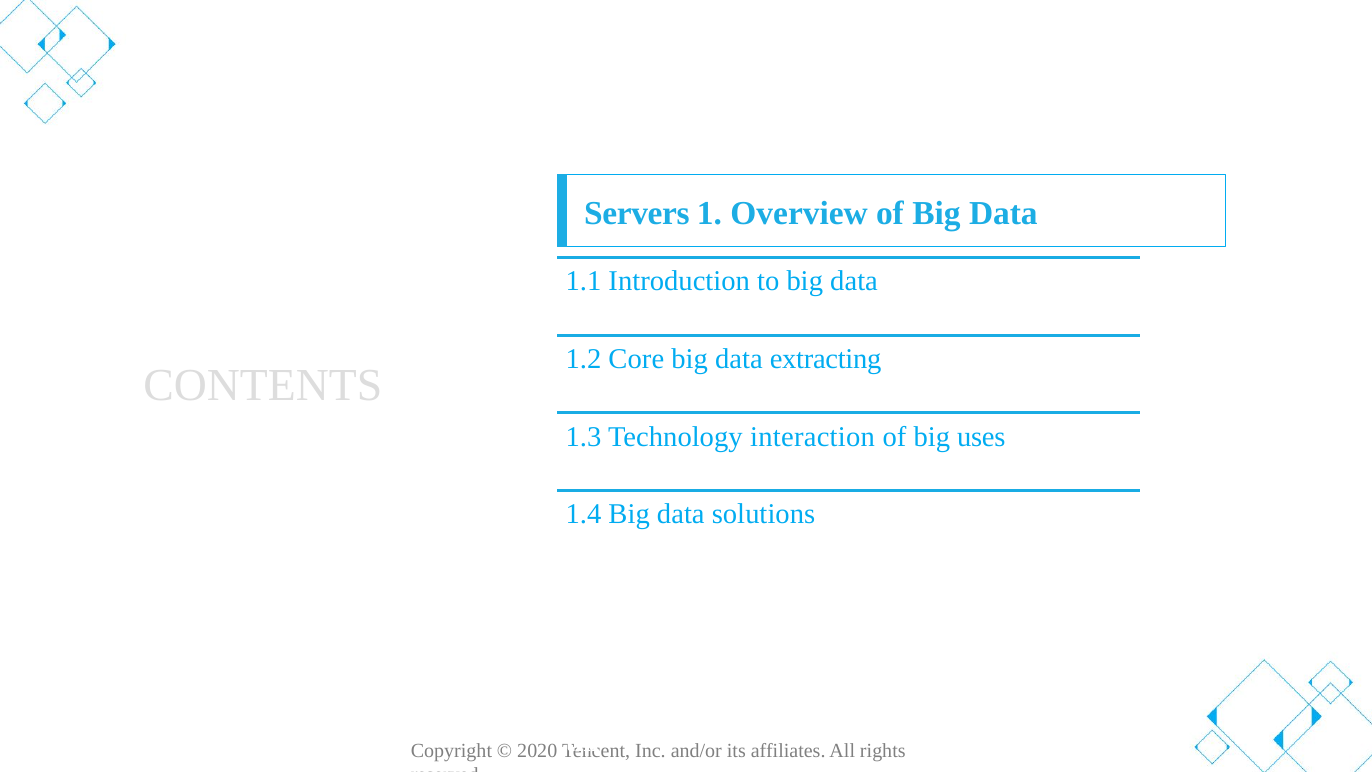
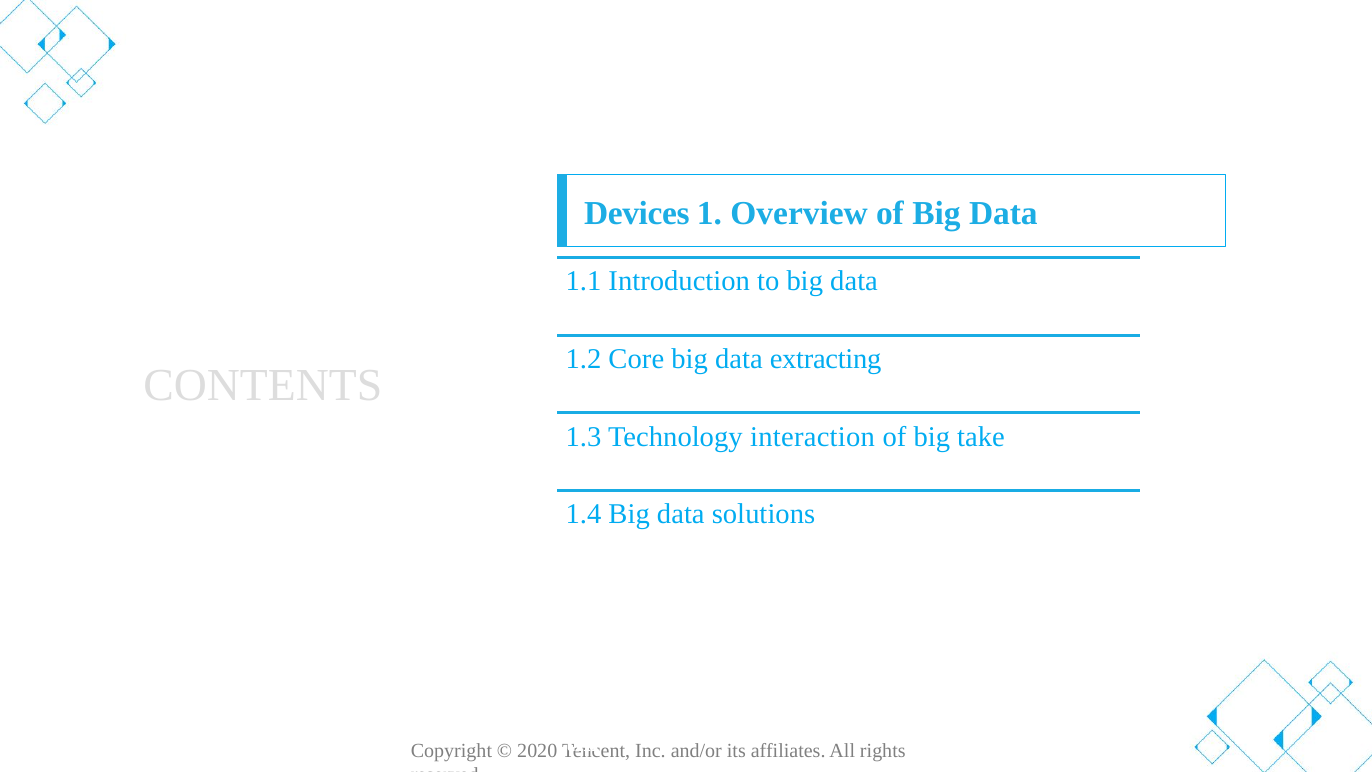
Servers: Servers -> Devices (637, 213)
uses: uses -> take (981, 436)
